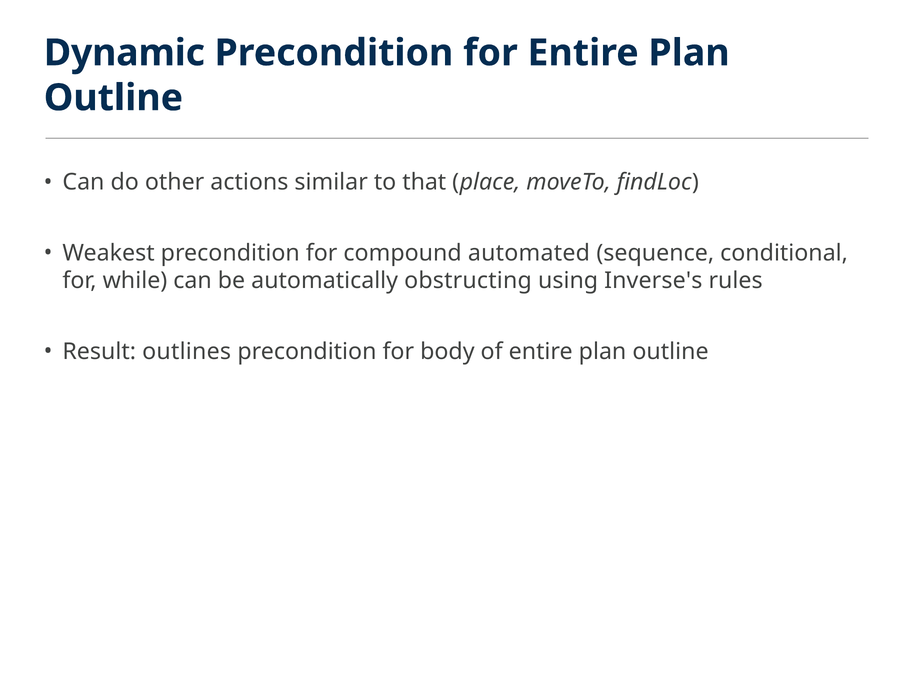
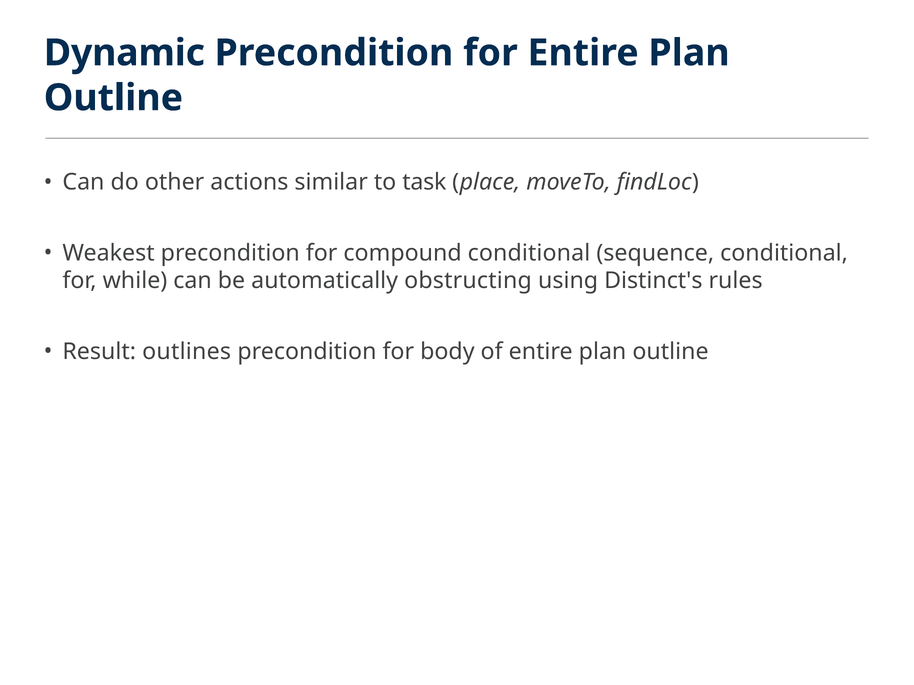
that: that -> task (424, 182)
compound automated: automated -> conditional (529, 253)
Inverse's: Inverse's -> Distinct's (653, 281)
